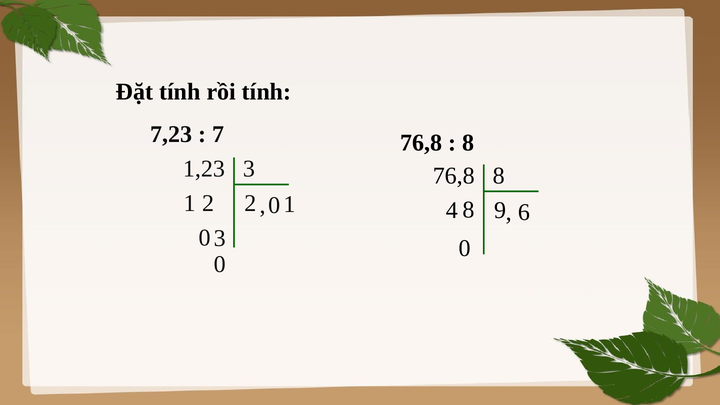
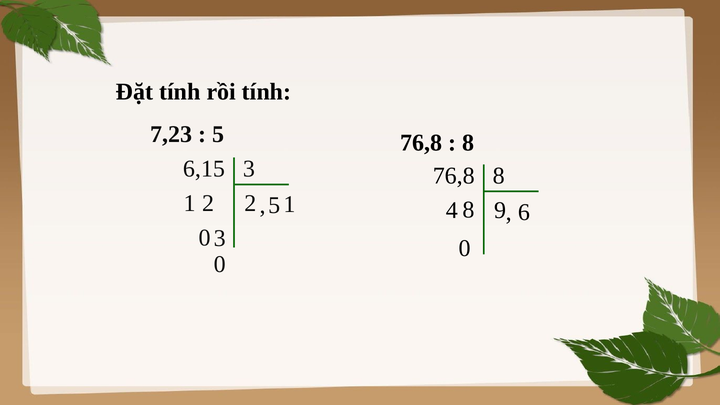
7: 7 -> 5 (218, 134)
1,23: 1,23 -> 6,15 (204, 169)
2 0: 0 -> 5 (274, 205)
